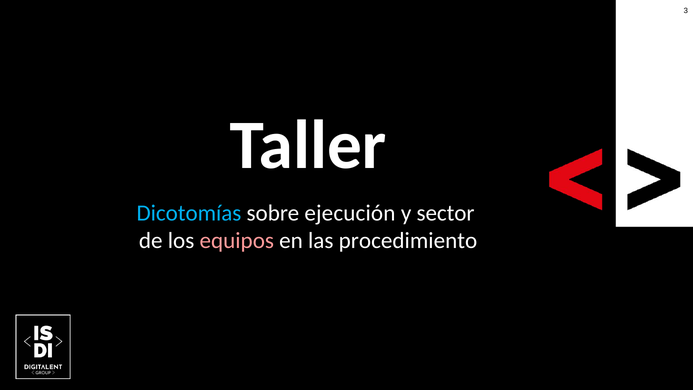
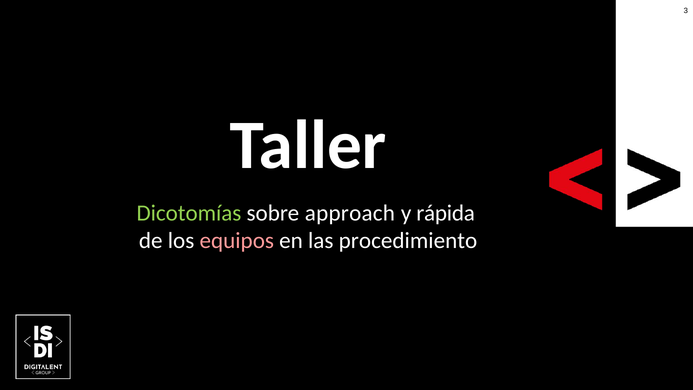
Dicotomías colour: light blue -> light green (189, 213)
ejecución: ejecución -> approach (350, 213)
sector: sector -> rápida (446, 213)
